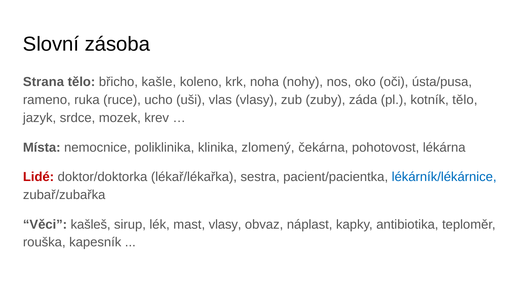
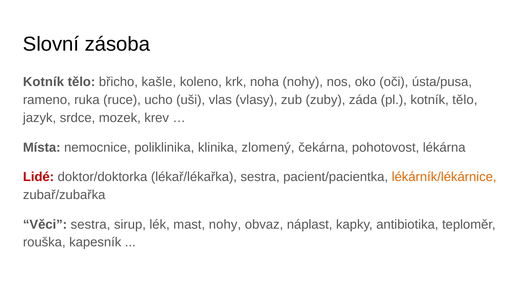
Strana: Strana -> Kotník (43, 82)
lékárník/lékárnice colour: blue -> orange (444, 177)
Věci kašleš: kašleš -> sestra (91, 224)
mast vlasy: vlasy -> nohy (225, 224)
